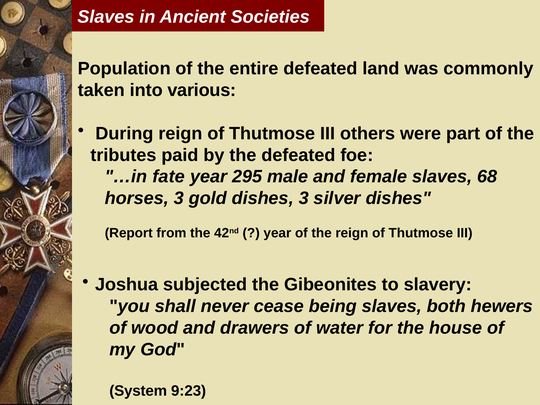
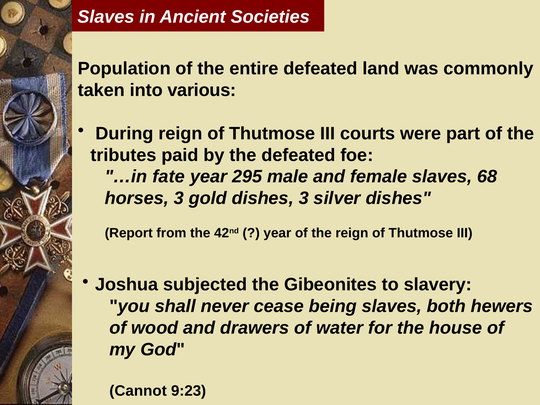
others: others -> courts (368, 134)
System: System -> Cannot (138, 391)
